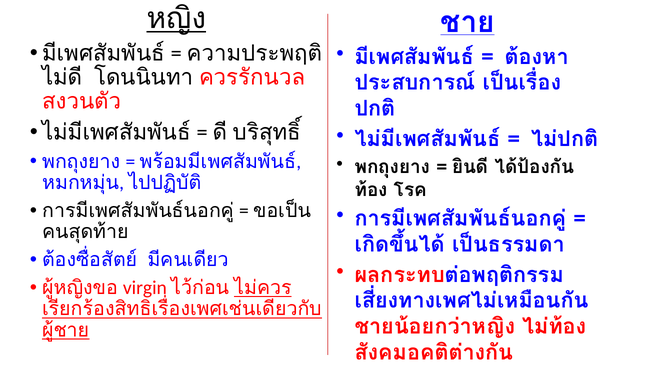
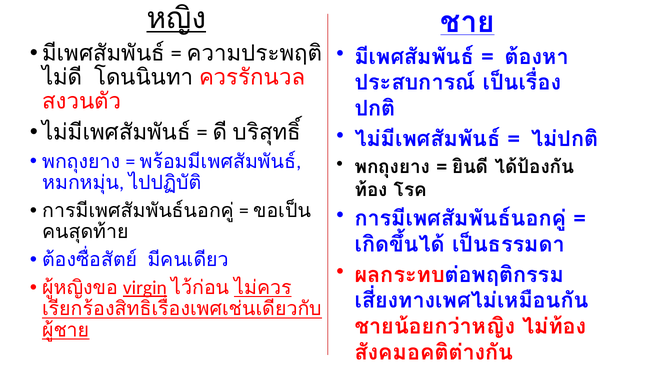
virgin underline: none -> present (145, 287)
